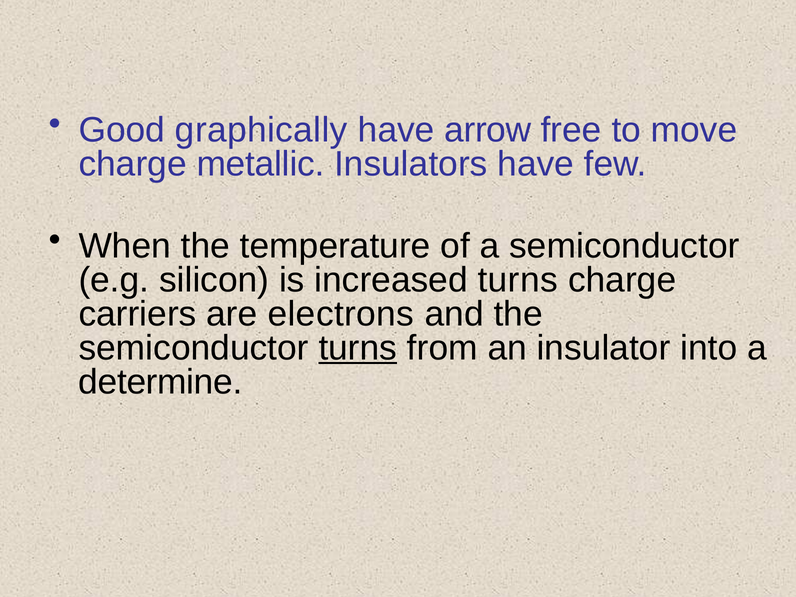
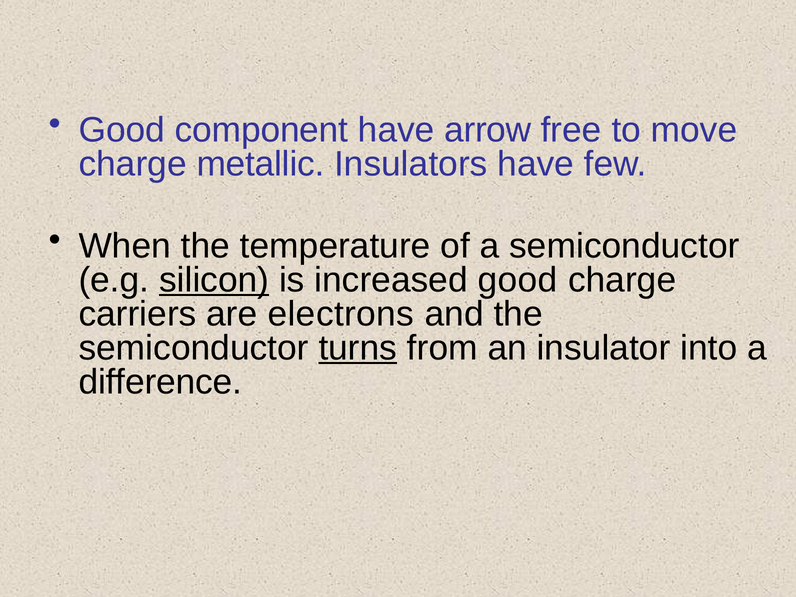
graphically: graphically -> component (262, 130)
silicon underline: none -> present (214, 280)
increased turns: turns -> good (518, 280)
determine: determine -> difference (160, 382)
